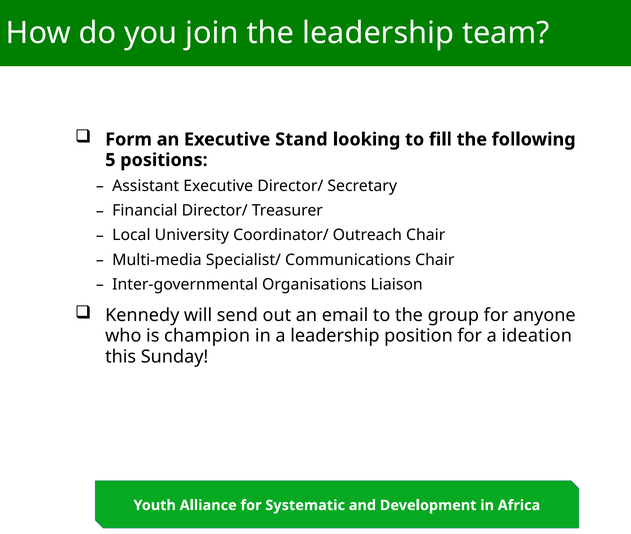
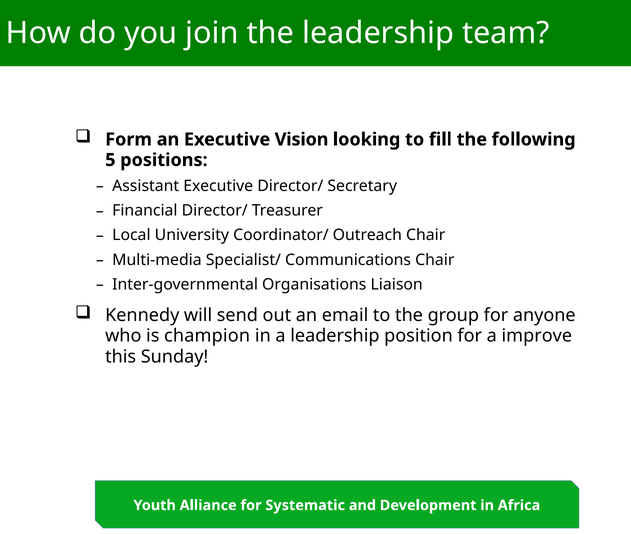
Stand: Stand -> Vision (302, 139)
ideation: ideation -> improve (537, 336)
